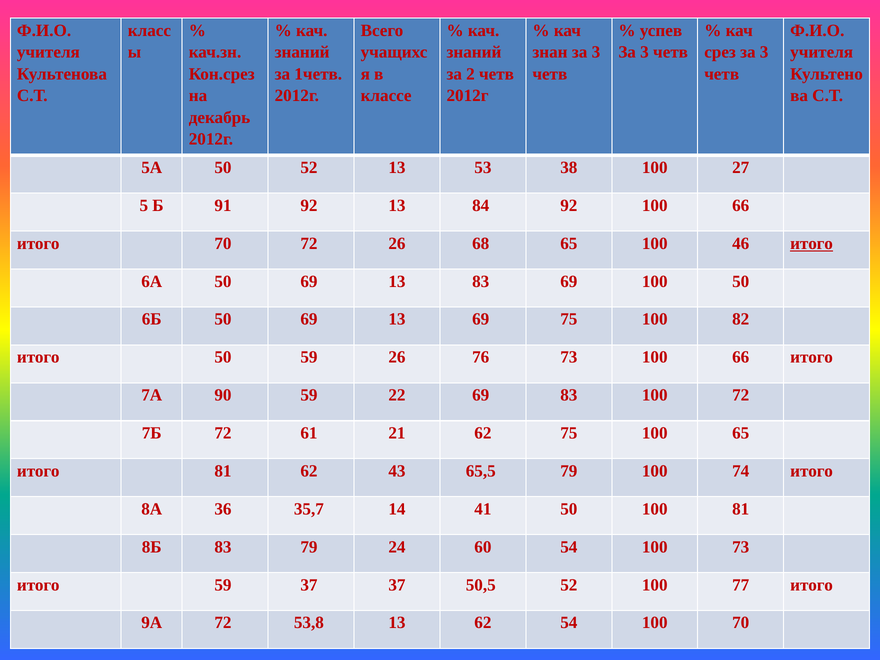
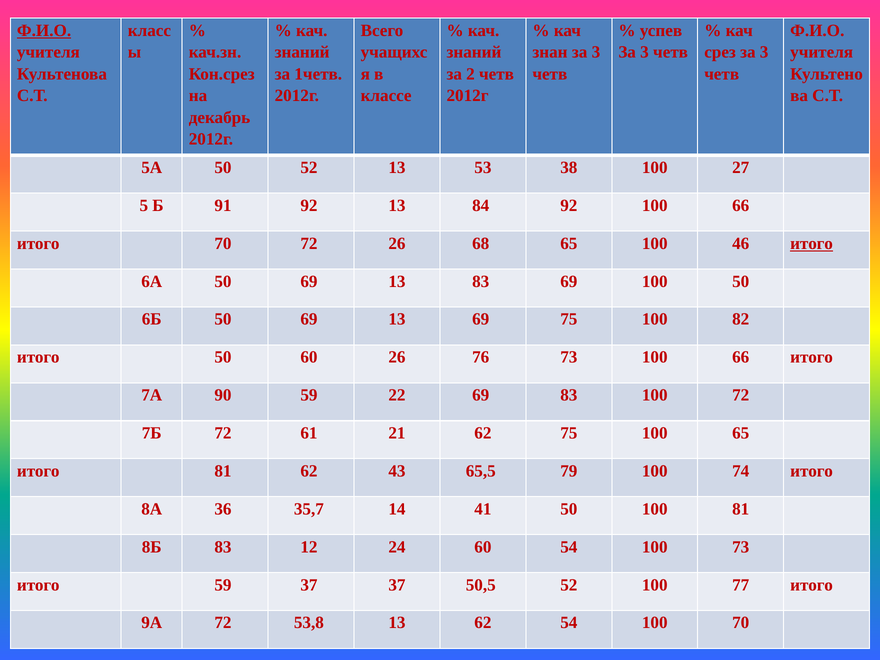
Ф.И.О underline: none -> present (44, 31)
50 59: 59 -> 60 (309, 357)
83 79: 79 -> 12 (309, 547)
